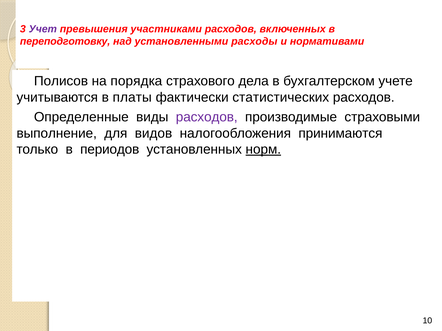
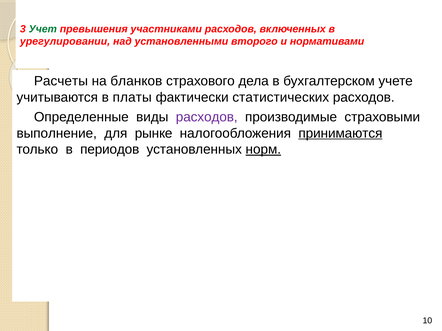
Учет colour: purple -> green (43, 29)
переподготовку: переподготовку -> урегулировании (65, 42)
расходы: расходы -> второго (254, 42)
Полисов: Полисов -> Расчеты (61, 81)
порядка: порядка -> бланков (136, 81)
видов: видов -> рынке (154, 133)
принимаются underline: none -> present (340, 133)
